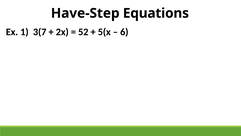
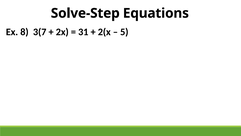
Have-Step: Have-Step -> Solve-Step (85, 13)
1: 1 -> 8 (24, 32)
52: 52 -> 31 (83, 32)
5(x: 5(x -> 2(x (104, 32)
6: 6 -> 5 (124, 32)
